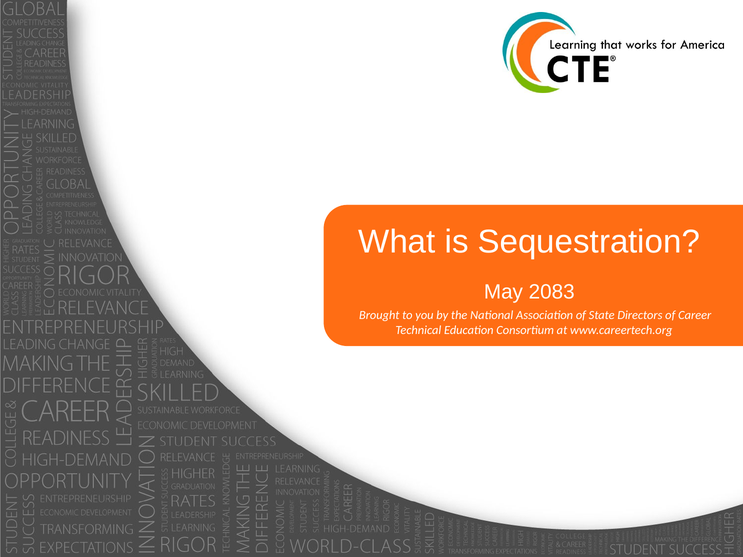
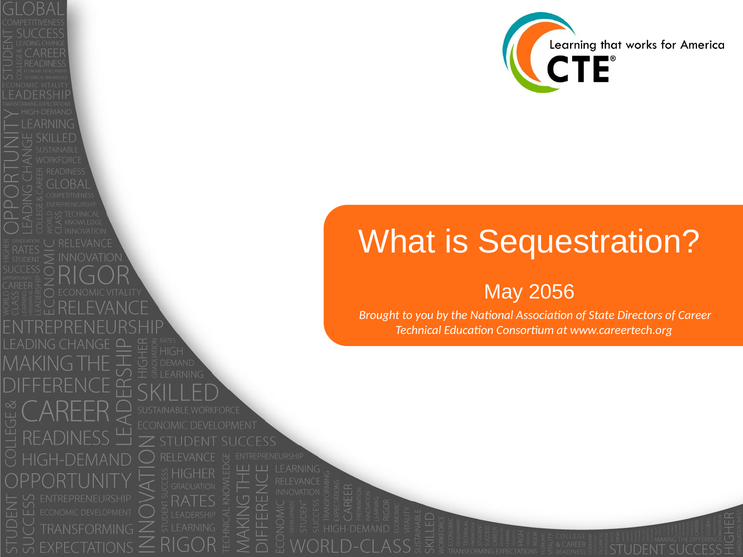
2083: 2083 -> 2056 (552, 292)
